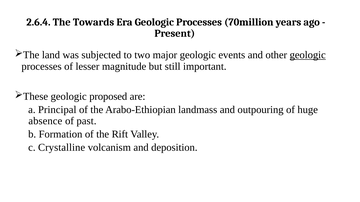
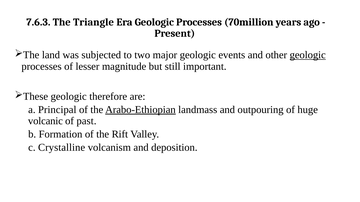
2.6.4: 2.6.4 -> 7.6.3 (38, 22)
Towards: Towards -> Triangle (94, 22)
proposed: proposed -> therefore (108, 97)
Arabo-Ethiopian underline: none -> present (140, 110)
absence: absence -> volcanic (45, 121)
